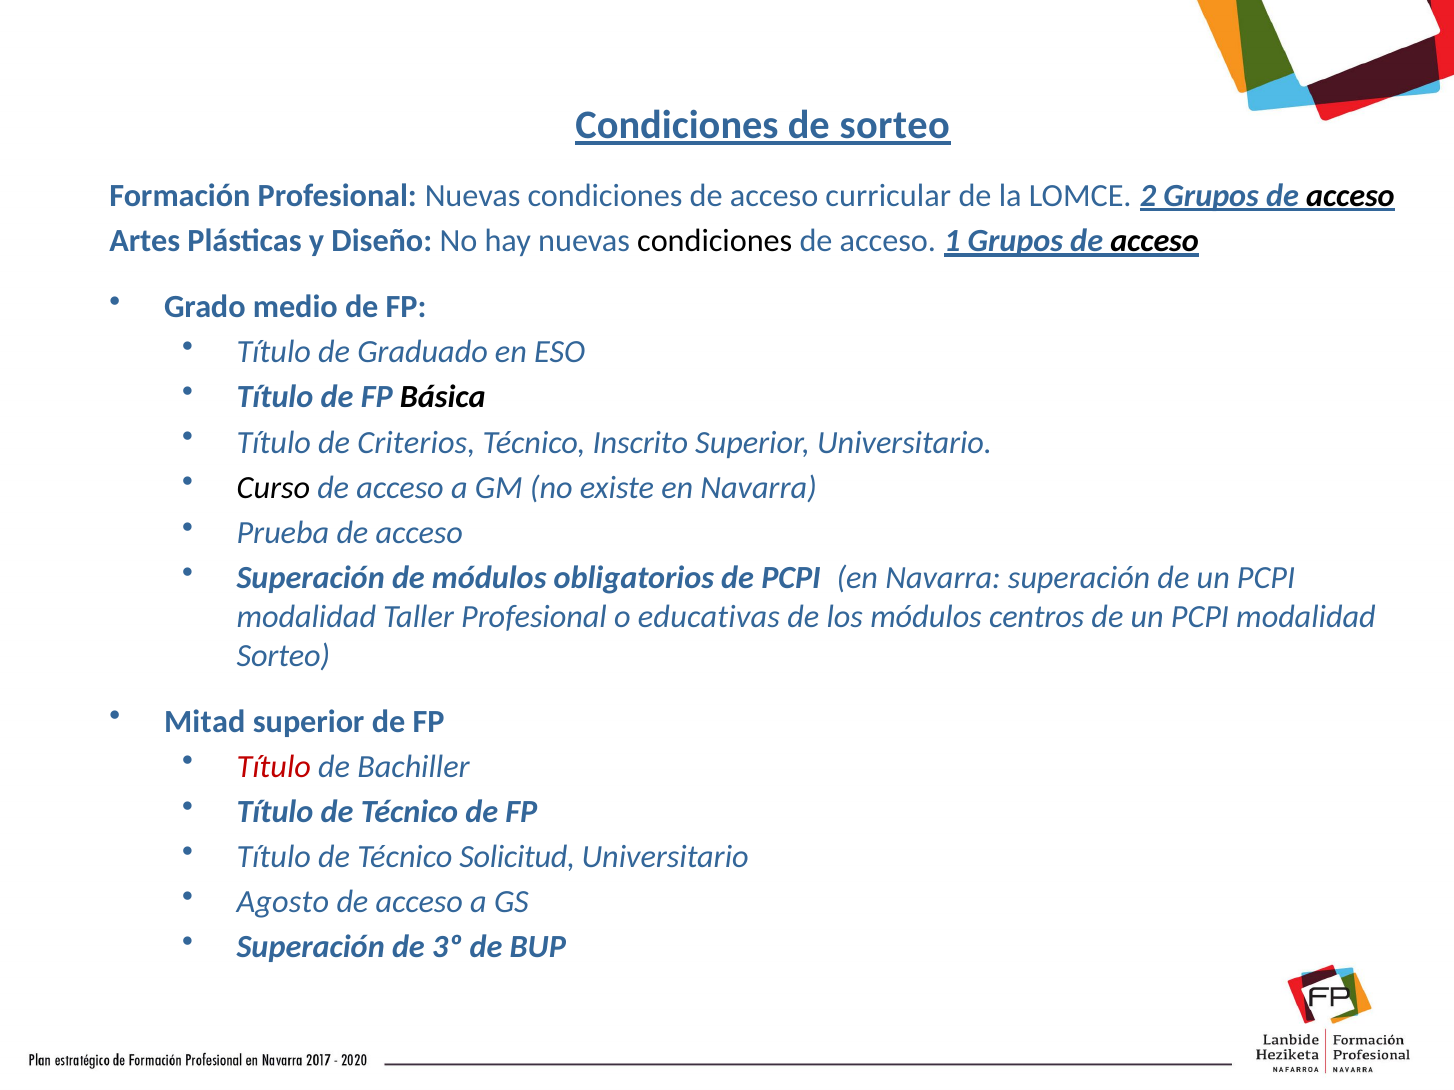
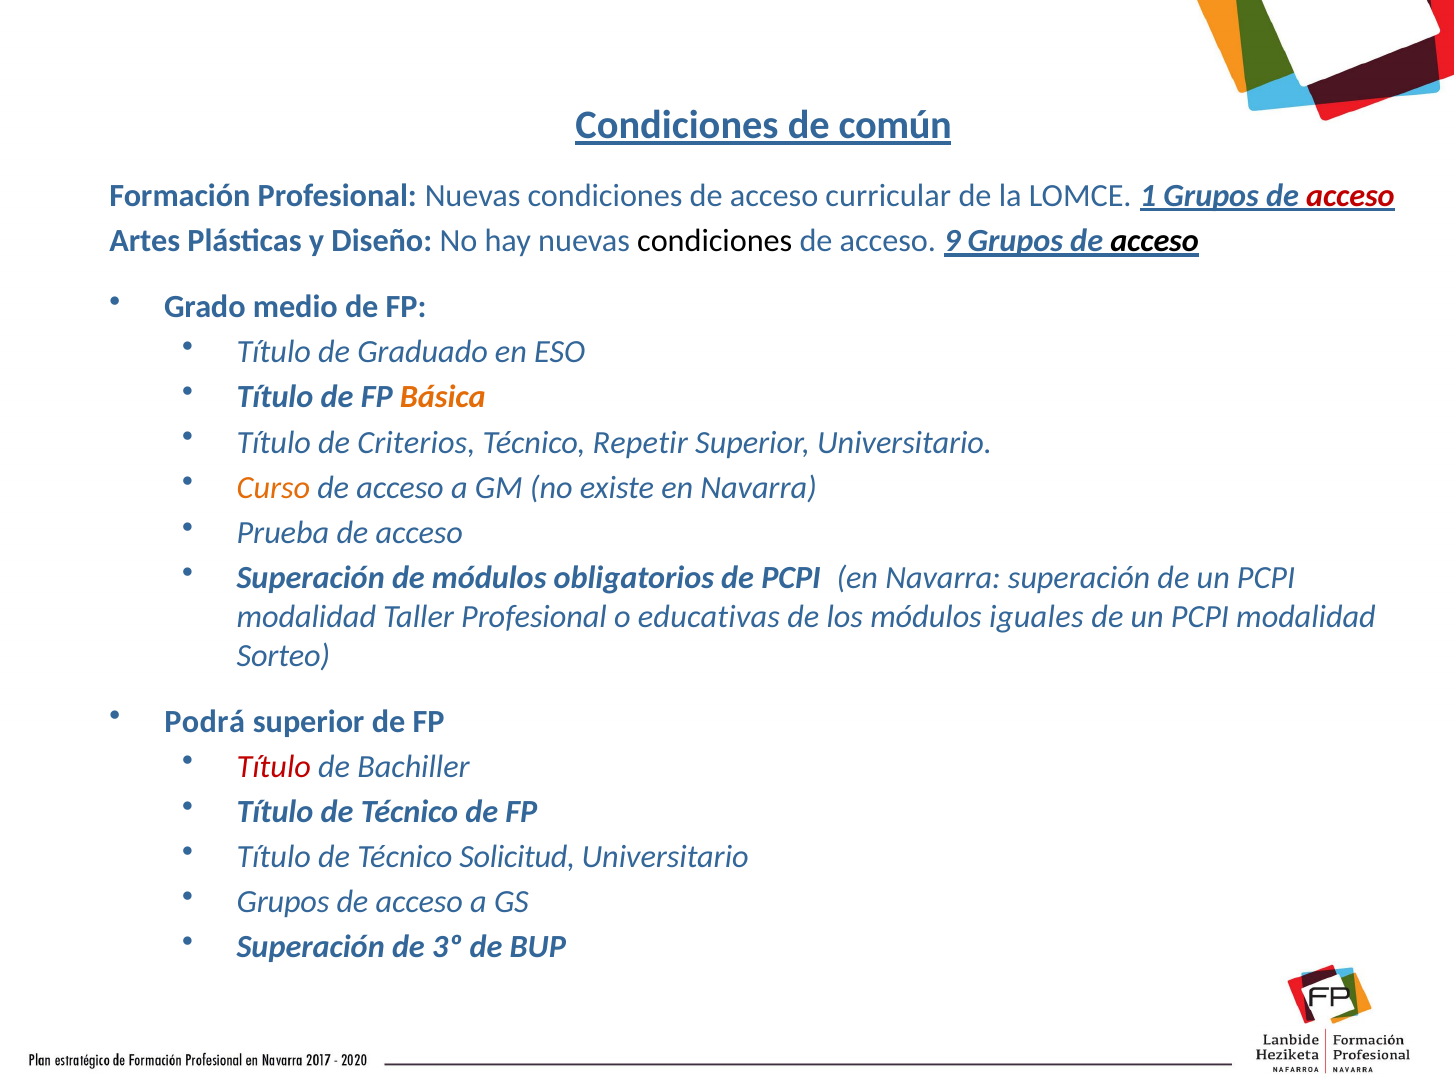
de sorteo: sorteo -> común (895, 125)
2: 2 -> 1 (1148, 196)
acceso colour: black -> red (1350, 196)
1: 1 -> 9 (952, 241)
Básica colour: black -> orange (443, 397)
Inscrito: Inscrito -> Repetir (640, 443)
Curso colour: black -> orange (273, 488)
centros: centros -> iguales (1036, 617)
Mitad: Mitad -> Podrá (205, 722)
Agosto: Agosto -> Grupos (283, 903)
